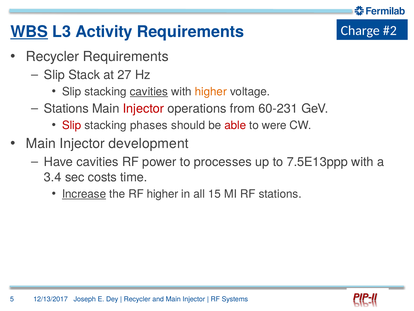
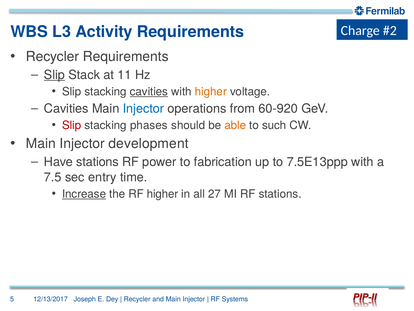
WBS underline: present -> none (29, 32)
Slip underline: none -> present (55, 75)
27: 27 -> 11 (125, 75)
Stations: Stations -> Cavities (66, 109)
Injector colour: red -> blue (143, 109)
60-231: 60-231 -> 60-920 (278, 109)
able colour: red -> orange (235, 125)
were: were -> such (274, 125)
Have cavities: cavities -> stations (98, 162)
processes: processes -> fabrication (223, 162)
3.4: 3.4 -> 7.5 (53, 177)
costs: costs -> entry (102, 177)
15: 15 -> 27 (215, 194)
